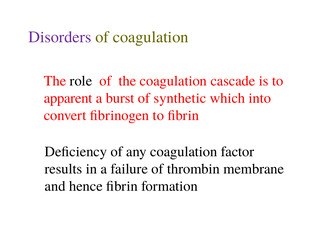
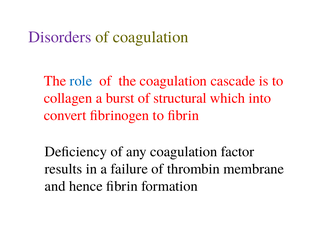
role colour: black -> blue (81, 81)
apparent: apparent -> collagen (68, 98)
synthetic: synthetic -> structural (180, 98)
